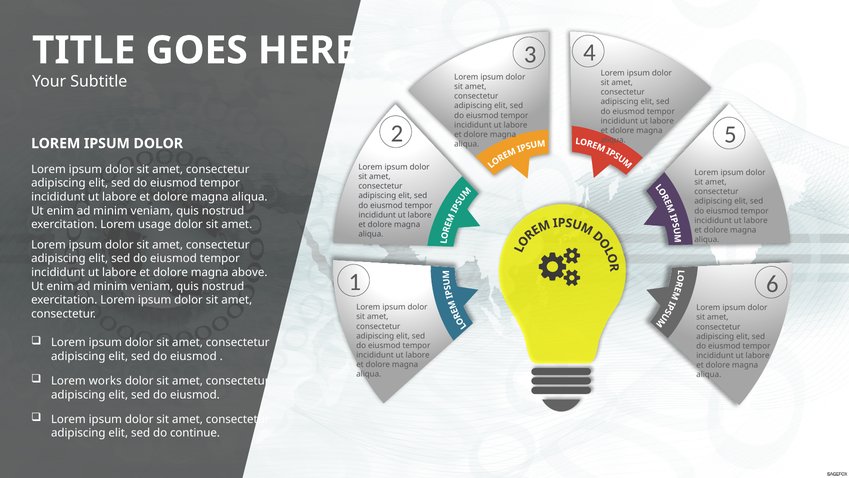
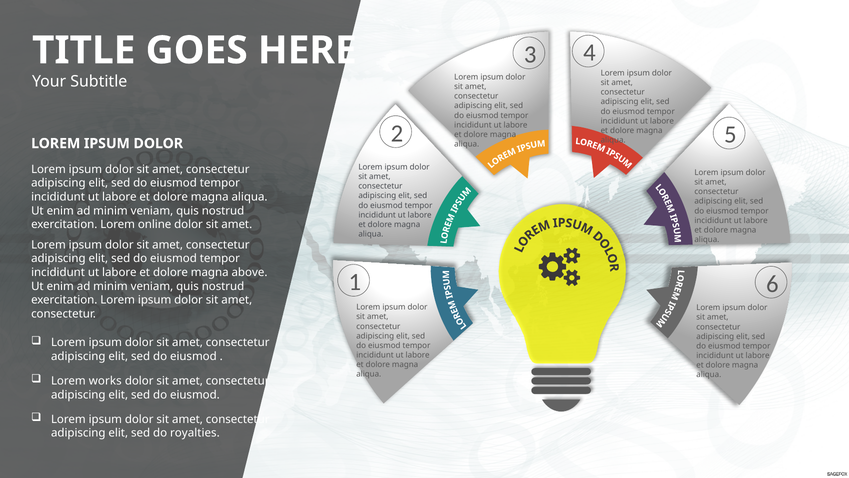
usage: usage -> online (155, 224)
continue: continue -> royalties (195, 433)
